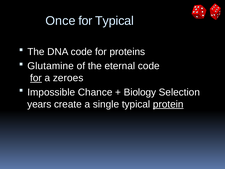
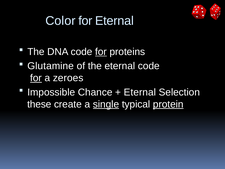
Once: Once -> Color (60, 21)
for Typical: Typical -> Eternal (115, 21)
for underline: none -> present (101, 52)
Biology: Biology -> Eternal (140, 92)
years: years -> these (39, 104)
single underline: none -> present (106, 104)
